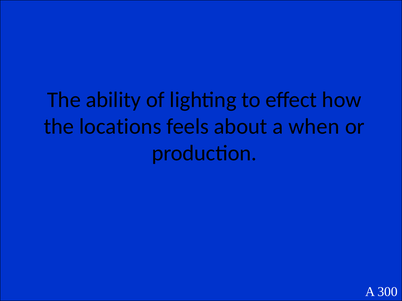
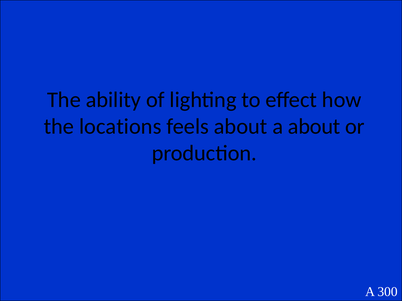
a when: when -> about (314, 127)
